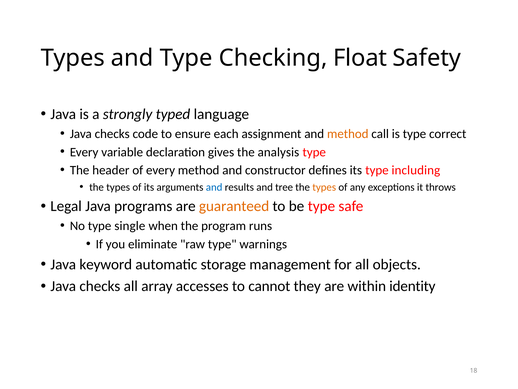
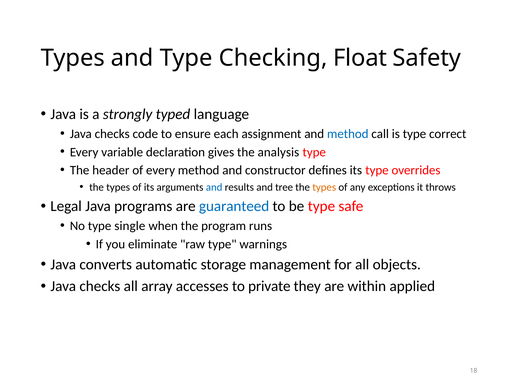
method colour: orange -> blue (348, 134)
including: including -> overrides (416, 170)
guaranteed colour: orange -> blue (234, 206)
keyword: keyword -> converts (106, 264)
cannot: cannot -> private (269, 286)
identity: identity -> applied (412, 286)
